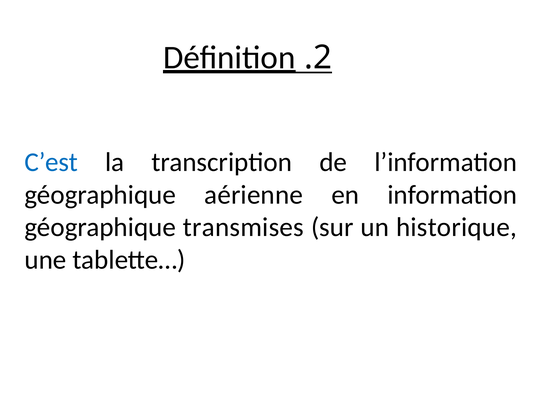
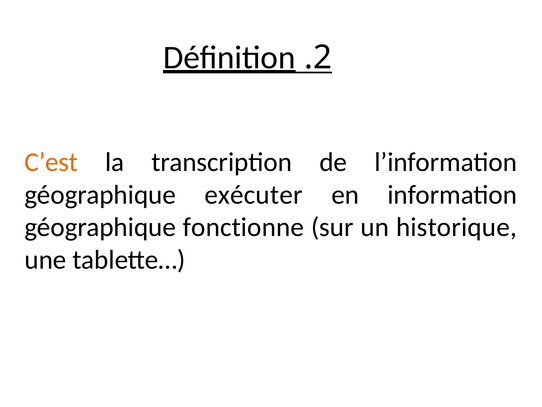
C’est colour: blue -> orange (51, 162)
aérienne: aérienne -> exécuter (254, 195)
transmises: transmises -> fonctionne (243, 227)
